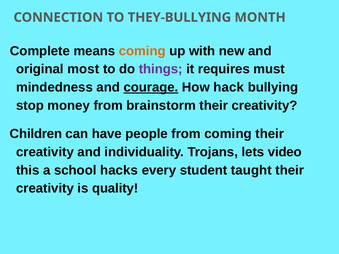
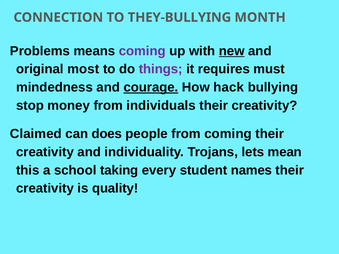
Complete: Complete -> Problems (40, 51)
coming colour: orange -> purple (142, 51)
new underline: none -> present (232, 51)
brainstorm: brainstorm -> individuals (161, 106)
Children: Children -> Claimed (36, 134)
have: have -> does (107, 134)
video: video -> mean (285, 152)
hacks: hacks -> taking (119, 170)
taught: taught -> names (251, 170)
